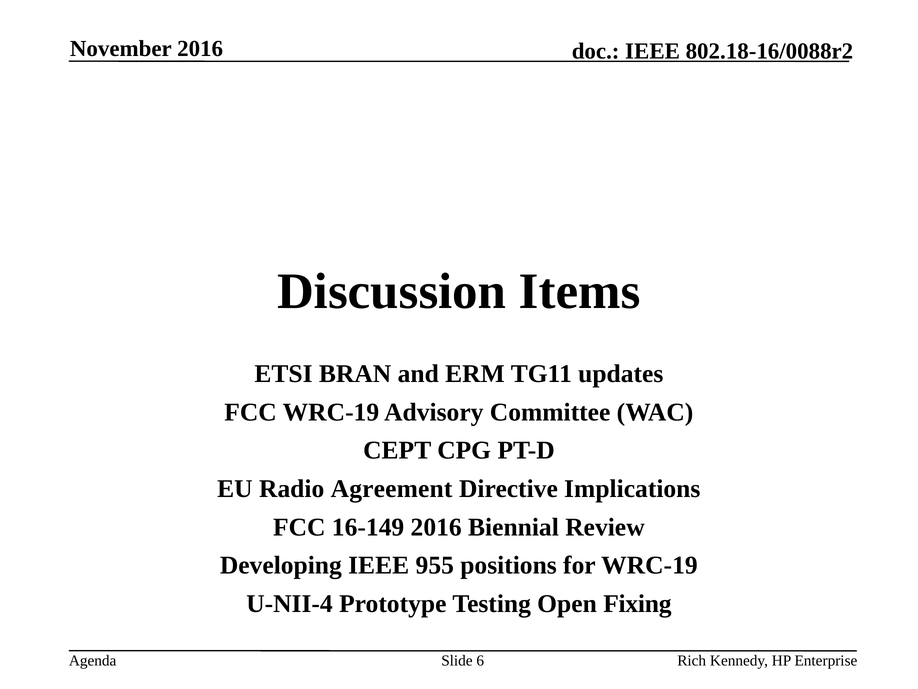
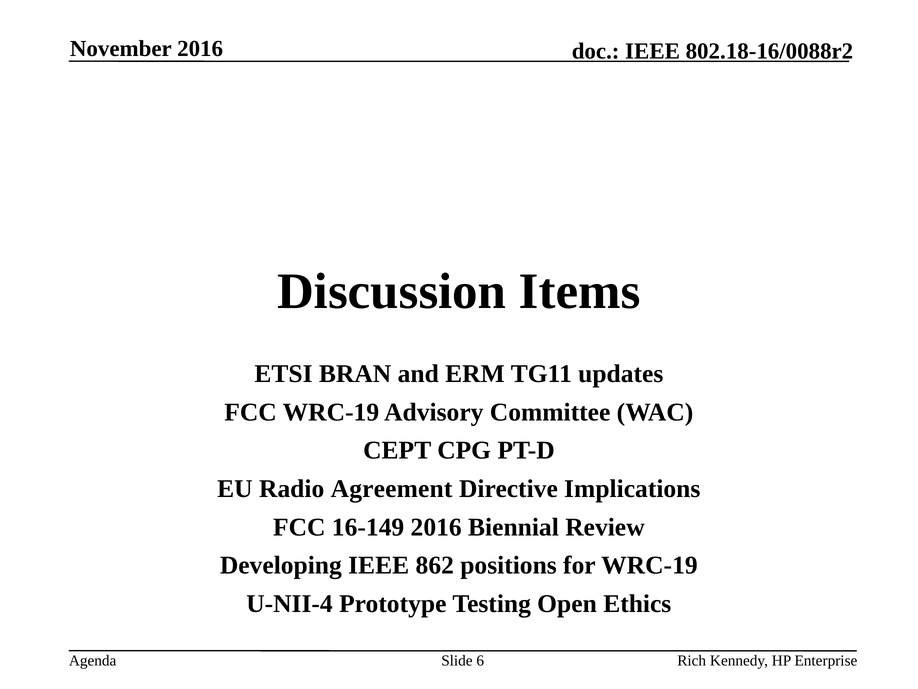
955: 955 -> 862 (435, 565)
Fixing: Fixing -> Ethics (637, 603)
